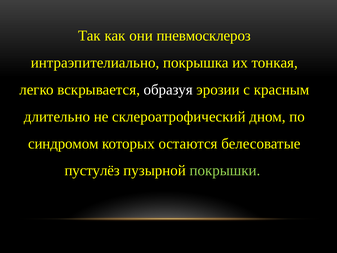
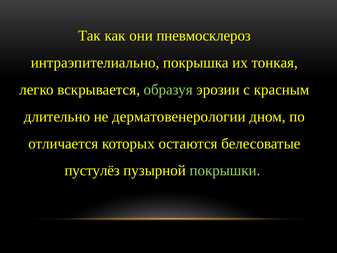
образуя colour: white -> light green (168, 89)
склероатрофический: склероатрофический -> дерматовенерологии (179, 116)
синдромом: синдромом -> отличается (63, 143)
